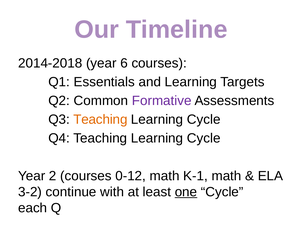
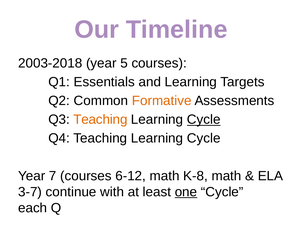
2014-2018: 2014-2018 -> 2003-2018 (50, 63)
6: 6 -> 5 (124, 63)
Formative colour: purple -> orange (162, 101)
Cycle underline: none -> present (204, 120)
2: 2 -> 7 (53, 176)
0-12: 0-12 -> 6-12 (131, 176)
K-1: K-1 -> K-8 (196, 176)
3-2: 3-2 -> 3-7 (30, 192)
